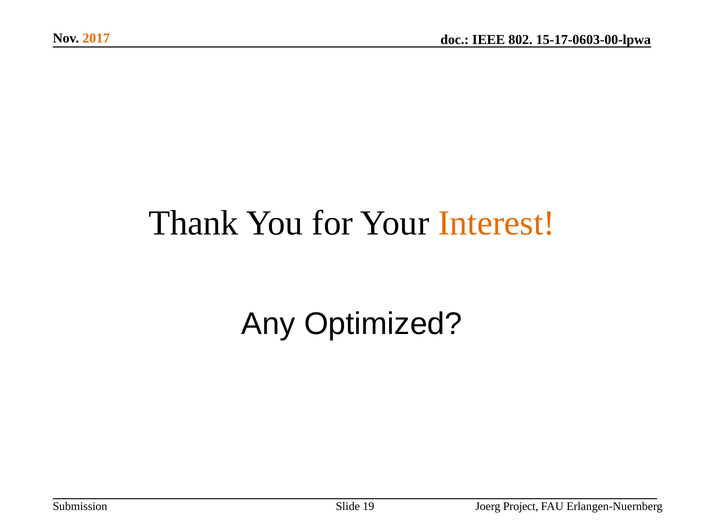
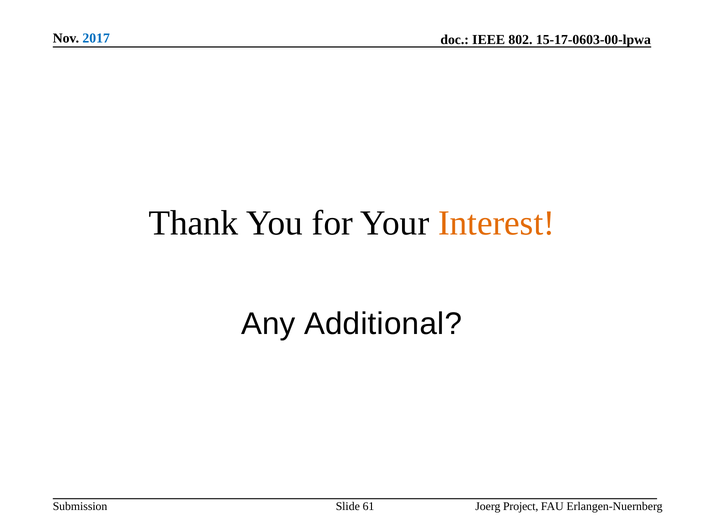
2017 colour: orange -> blue (96, 38)
Optimized: Optimized -> Additional (383, 324)
19: 19 -> 61 (368, 506)
